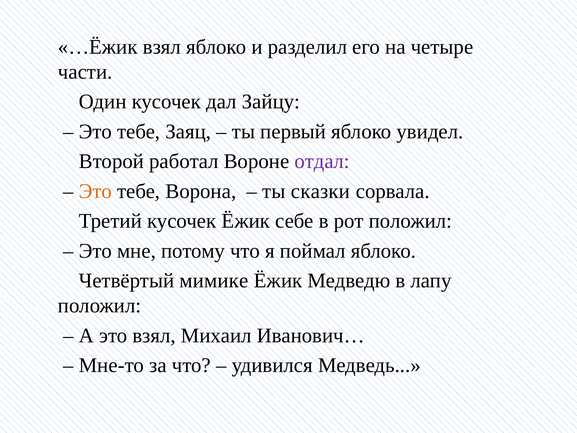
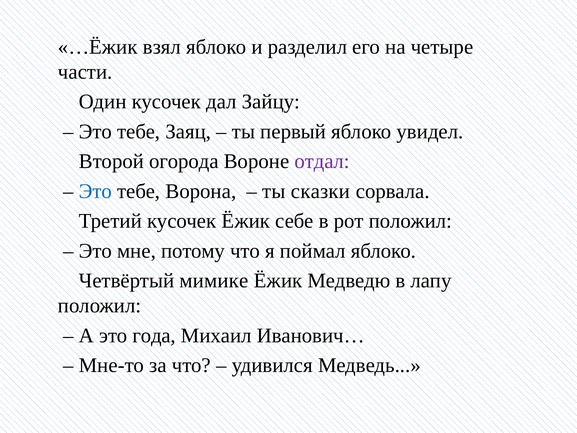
работал: работал -> огорода (184, 161)
Это colour: orange -> blue (95, 191)
это взял: взял -> года (154, 335)
